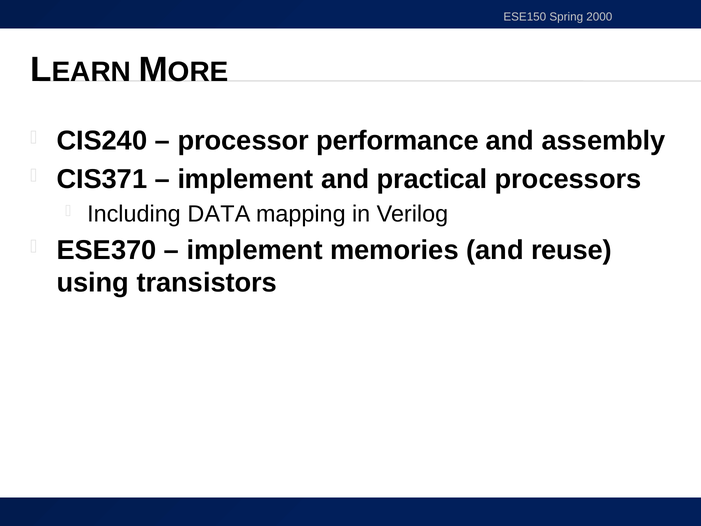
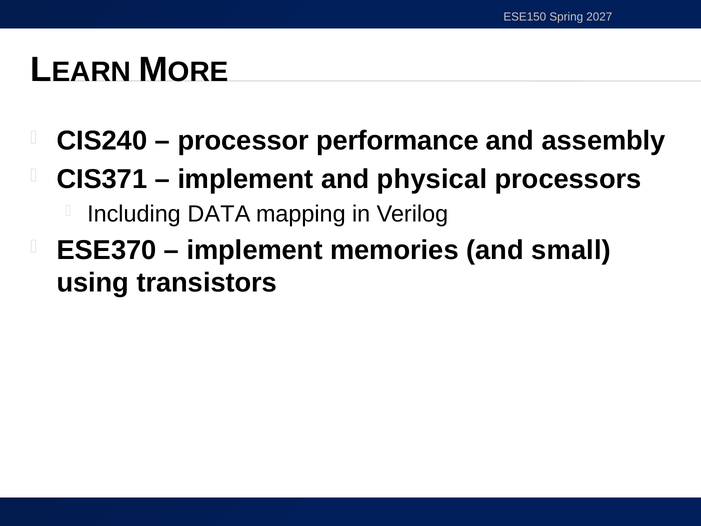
2000: 2000 -> 2027 (599, 17)
practical: practical -> physical (432, 179)
reuse: reuse -> small (571, 250)
